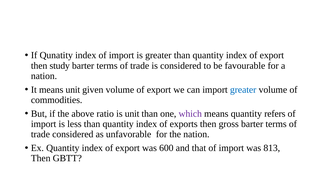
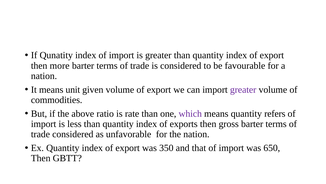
study: study -> more (60, 65)
greater colour: blue -> purple (243, 89)
is unit: unit -> rate (132, 113)
600: 600 -> 350 (166, 147)
813: 813 -> 650 (272, 147)
